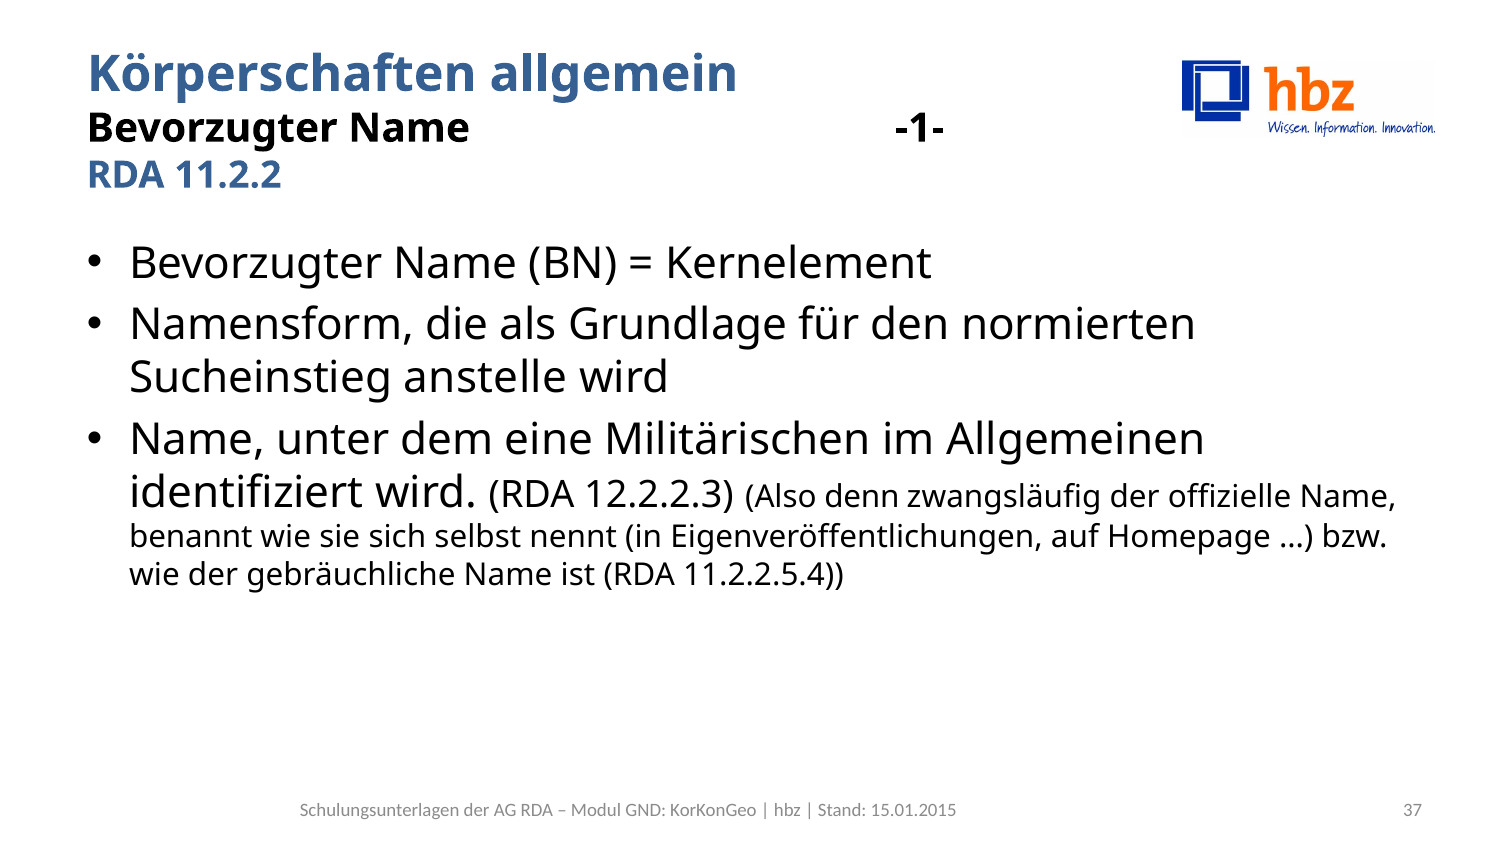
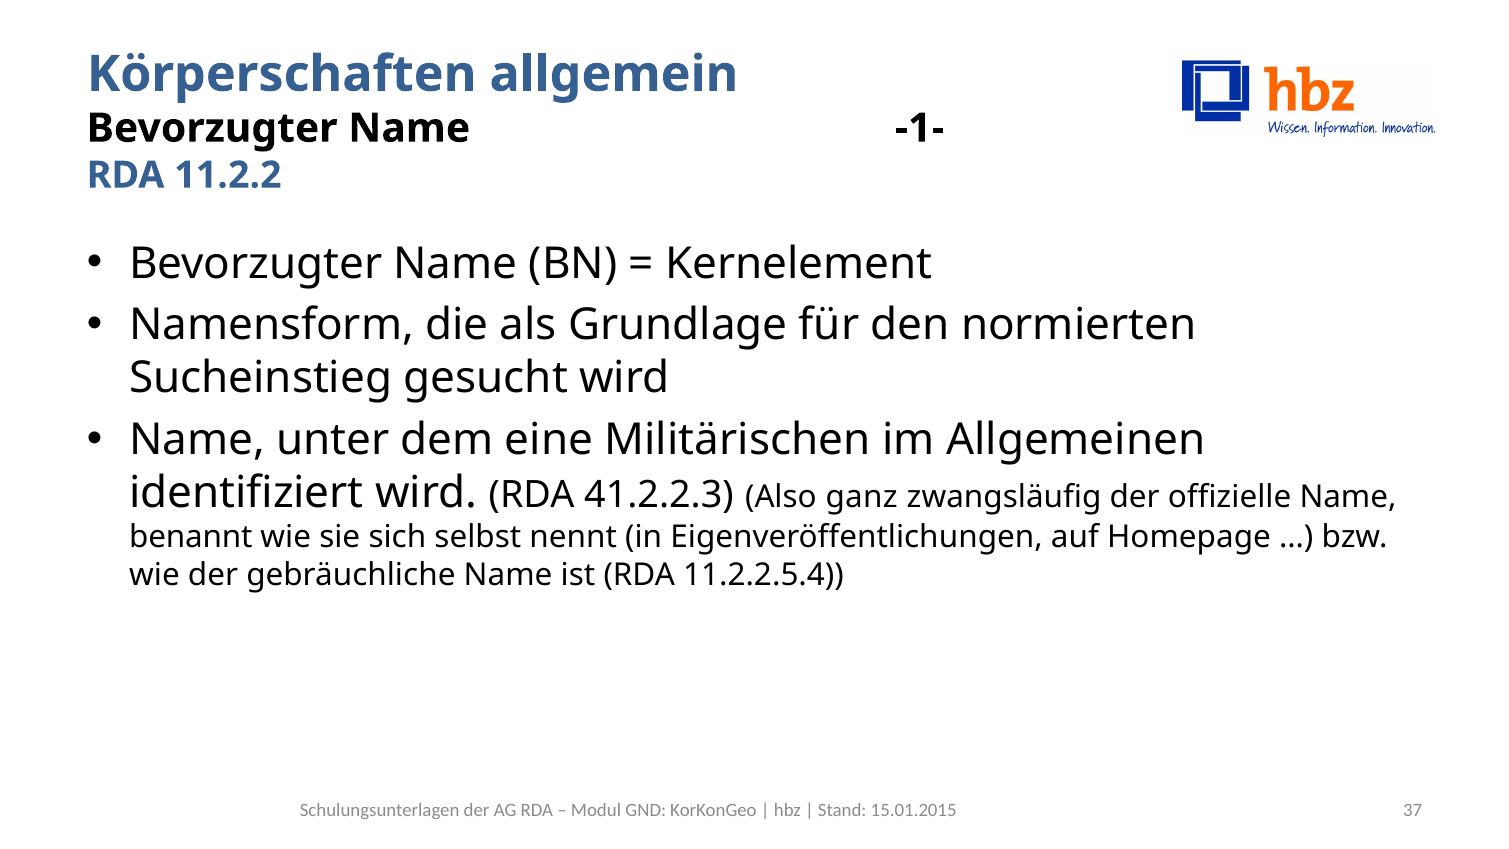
anstelle: anstelle -> gesucht (486, 378)
12.2.2.3: 12.2.2.3 -> 41.2.2.3 (659, 495)
denn: denn -> ganz (862, 497)
